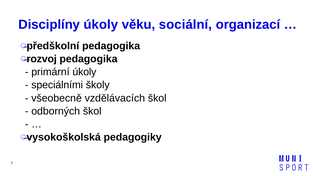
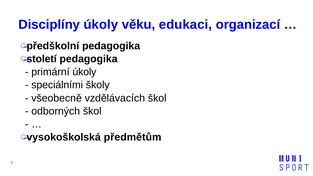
sociální: sociální -> edukaci (185, 25)
rozvoj: rozvoj -> století (42, 59)
pedagogiky: pedagogiky -> předmětům (133, 137)
